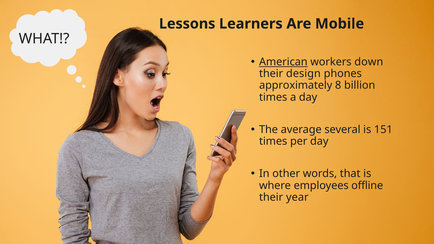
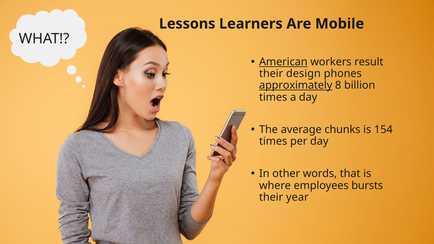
down: down -> result (369, 62)
approximately underline: none -> present (296, 85)
several: several -> chunks (342, 130)
151: 151 -> 154 (383, 130)
offline: offline -> bursts (367, 186)
